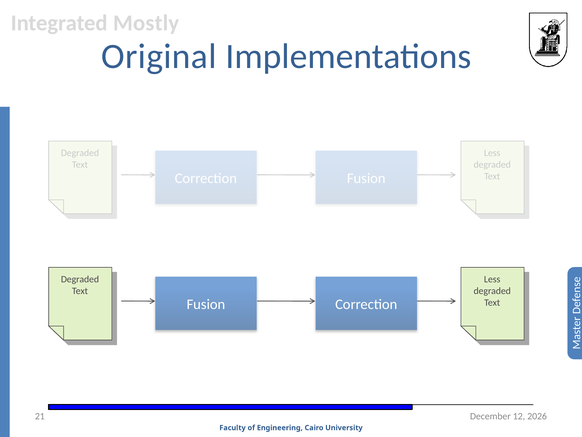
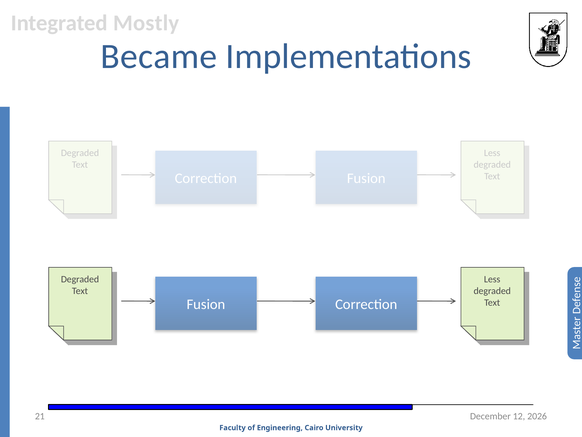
Original: Original -> Became (159, 56)
